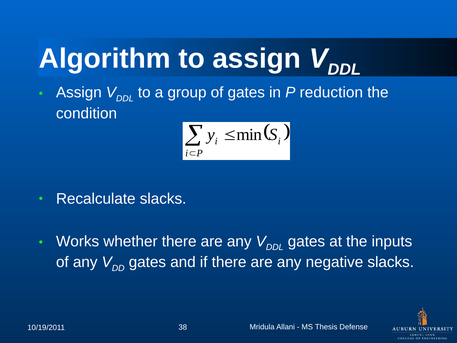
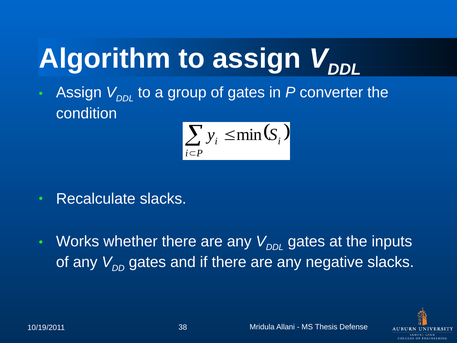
reduction: reduction -> converter (331, 92)
